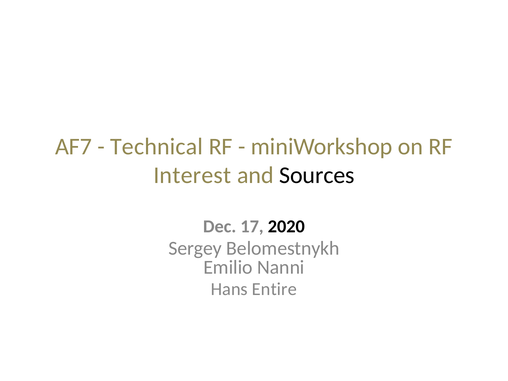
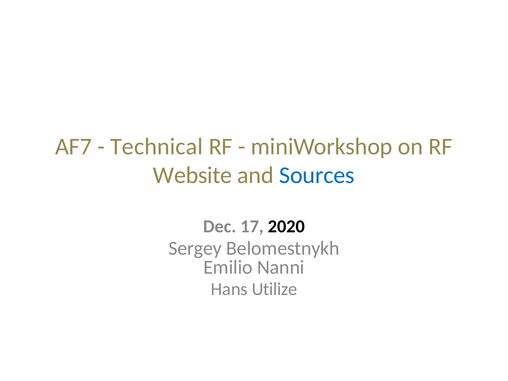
Interest: Interest -> Website (193, 175)
Sources colour: black -> blue (317, 175)
Entire: Entire -> Utilize (275, 289)
